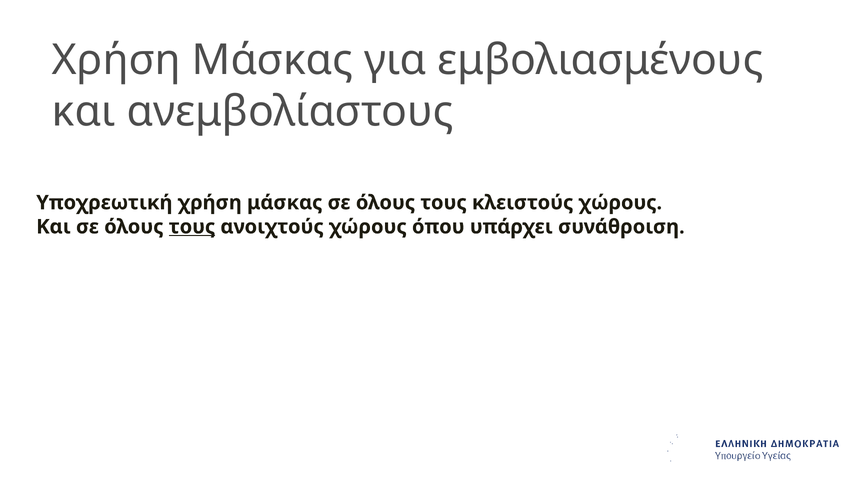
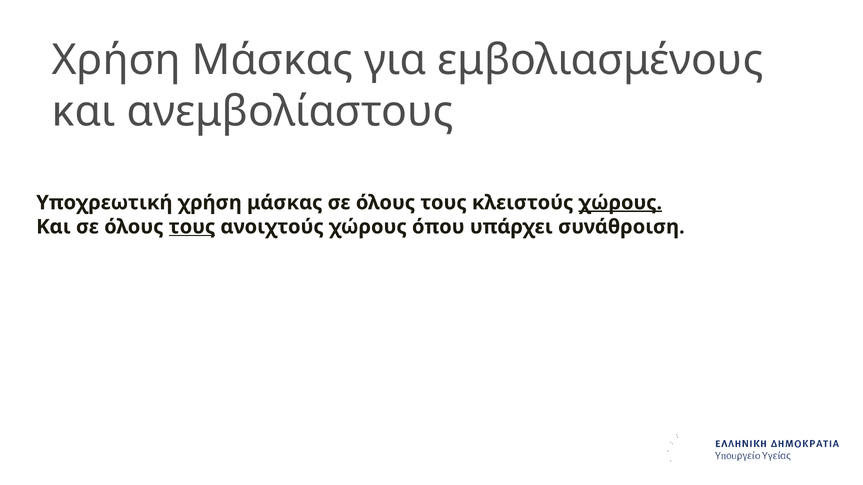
χώρους underline: none -> present (620, 203)
